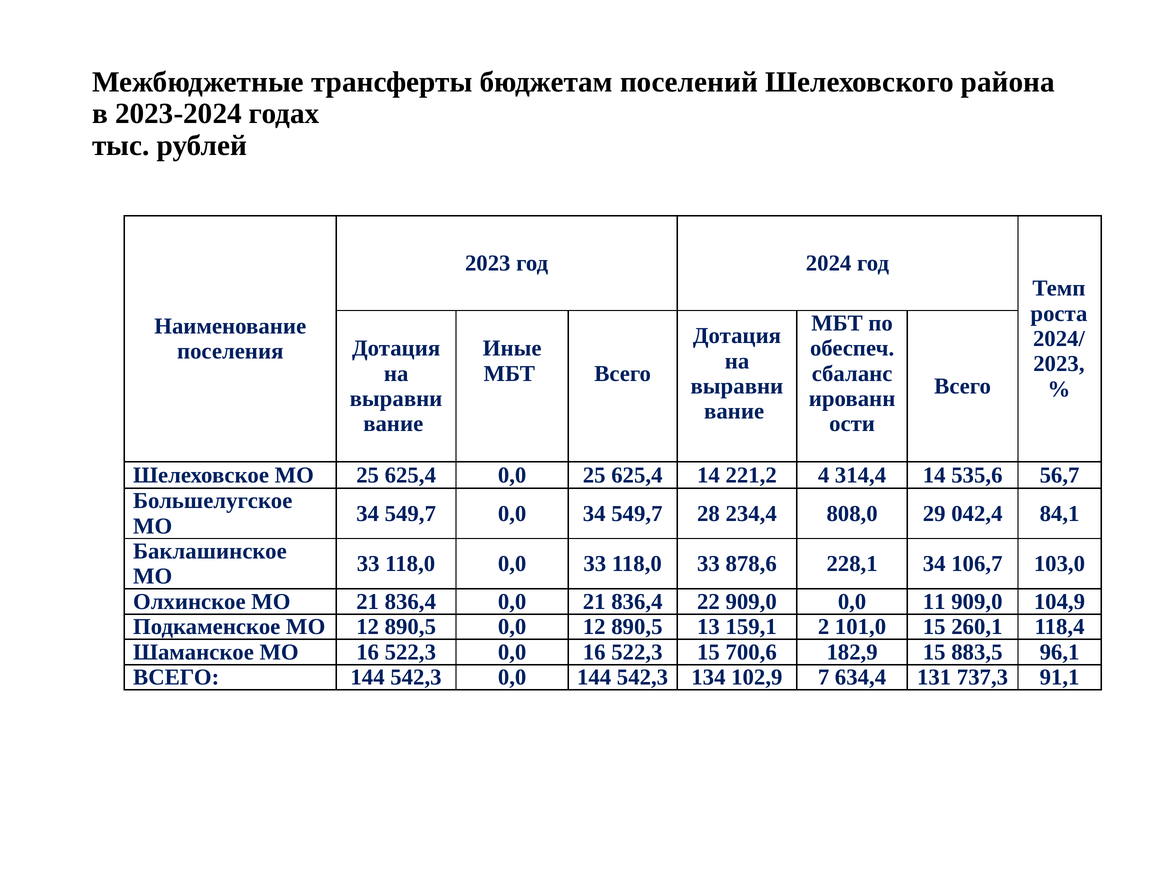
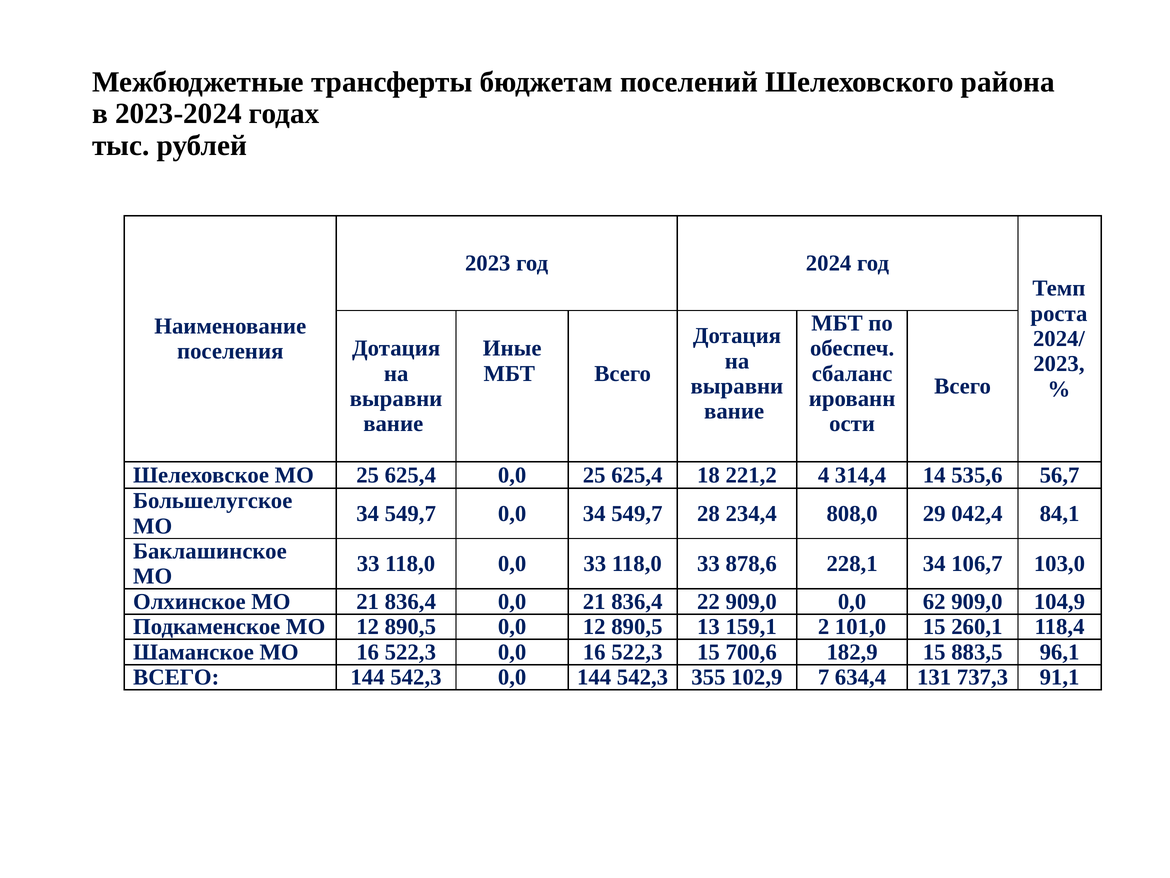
625,4 14: 14 -> 18 (708, 475)
11: 11 -> 62 (934, 601)
134: 134 -> 355 (708, 677)
